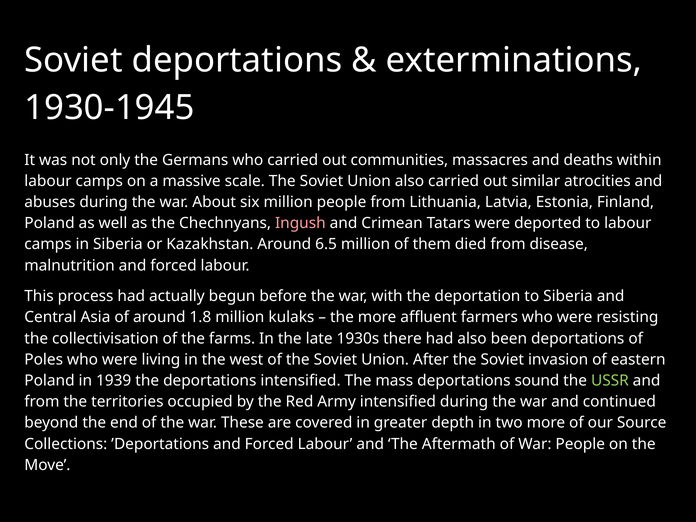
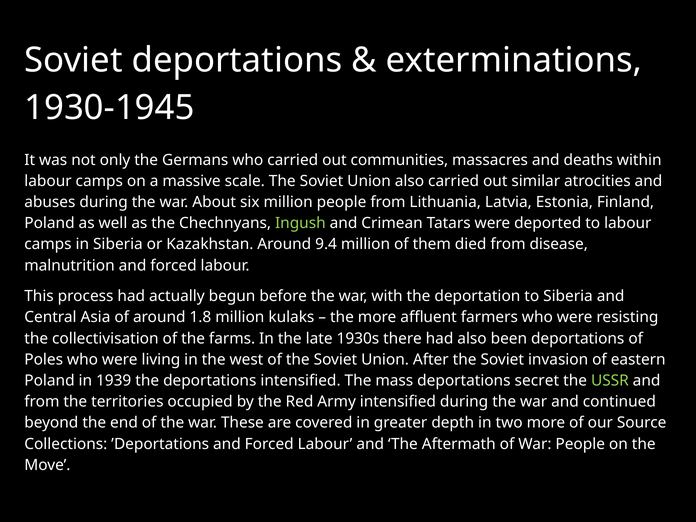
Ingush colour: pink -> light green (300, 223)
6.5: 6.5 -> 9.4 (326, 244)
sound: sound -> secret (537, 381)
